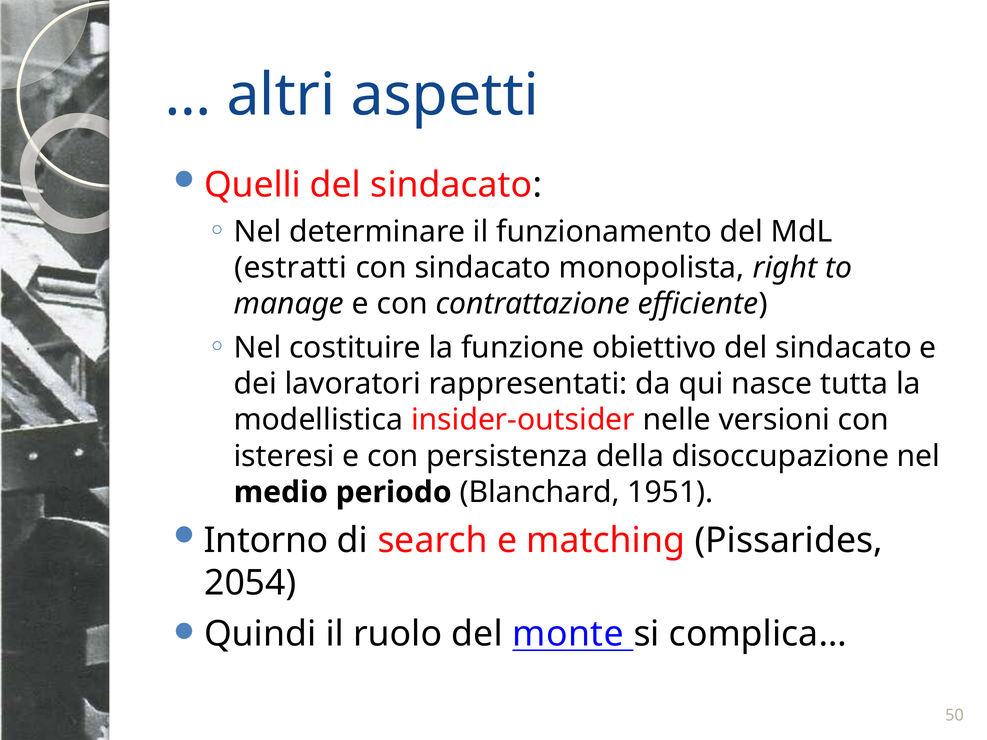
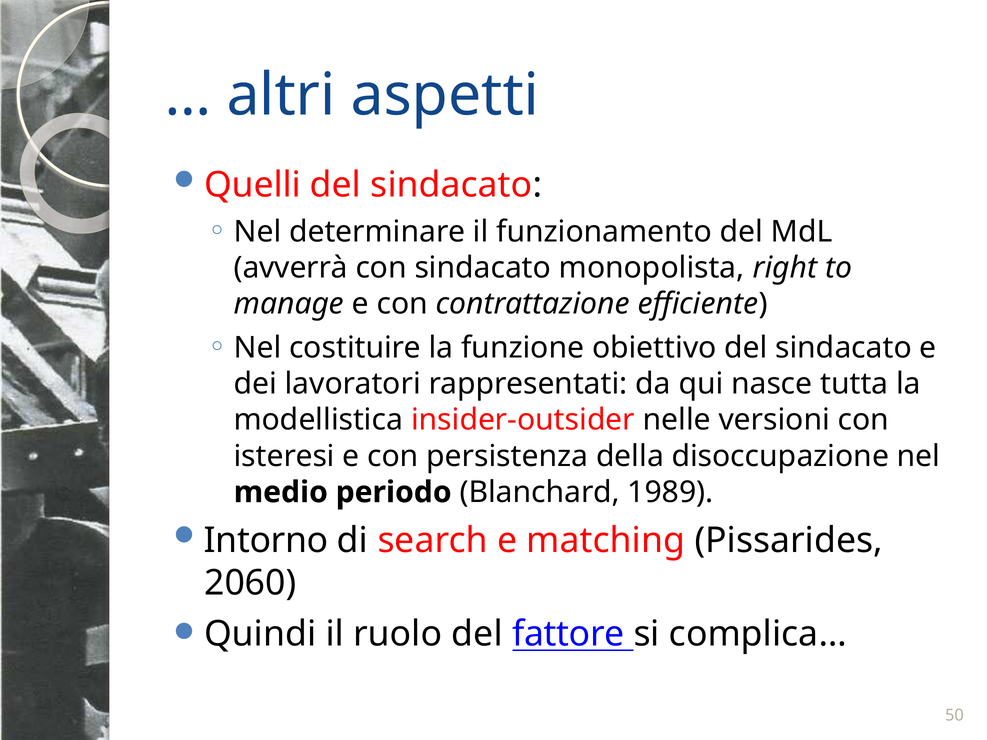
estratti: estratti -> avverrà (291, 268)
1951: 1951 -> 1989 (670, 492)
2054: 2054 -> 2060 (250, 583)
monte: monte -> fattore (568, 634)
